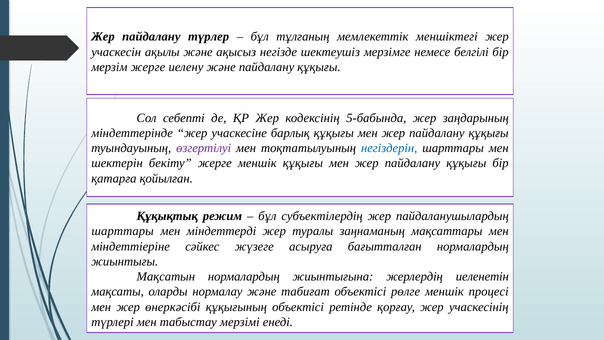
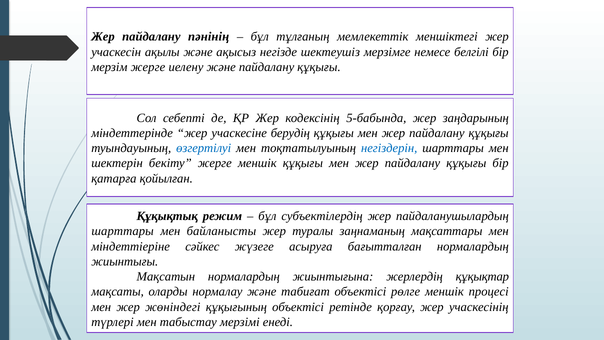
түрлер: түрлер -> пәнінің (209, 37)
барлық: барлық -> берудің (290, 133)
өзгертілуі colour: purple -> blue (204, 148)
міндеттерді: міндеттерді -> байланысты (221, 231)
иеленетін: иеленетін -> құқықтар (482, 276)
өнеркәсібі: өнеркәсібі -> жөніндегі (173, 307)
